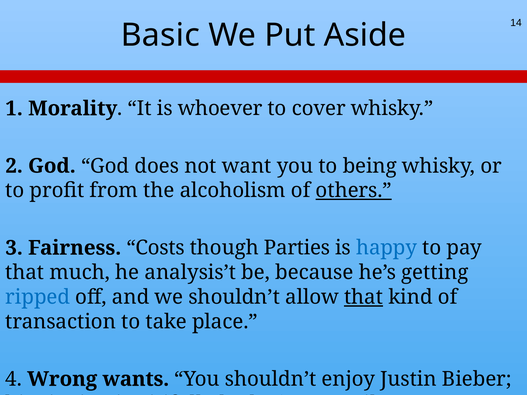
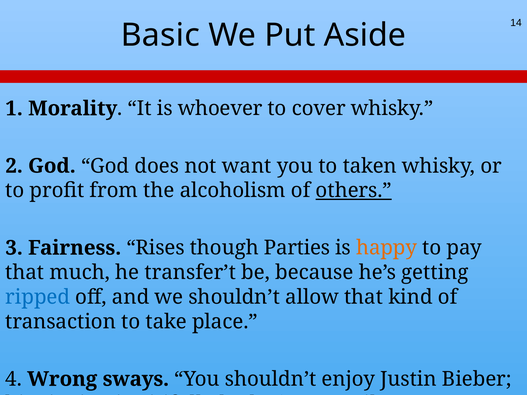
being: being -> taken (370, 166)
Costs: Costs -> Rises (156, 248)
happy colour: blue -> orange (387, 248)
analysis’t: analysis’t -> transfer’t (190, 273)
that underline: present -> none (364, 297)
wants: wants -> sways (136, 379)
